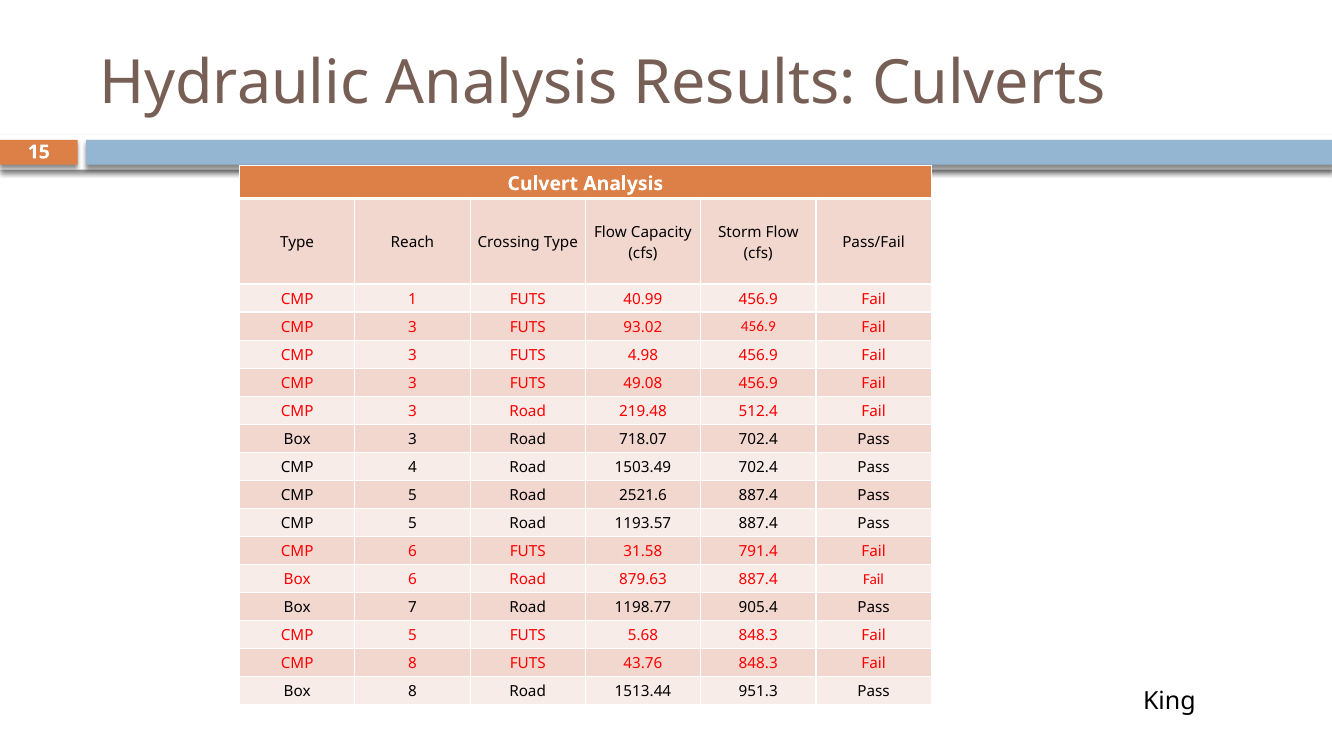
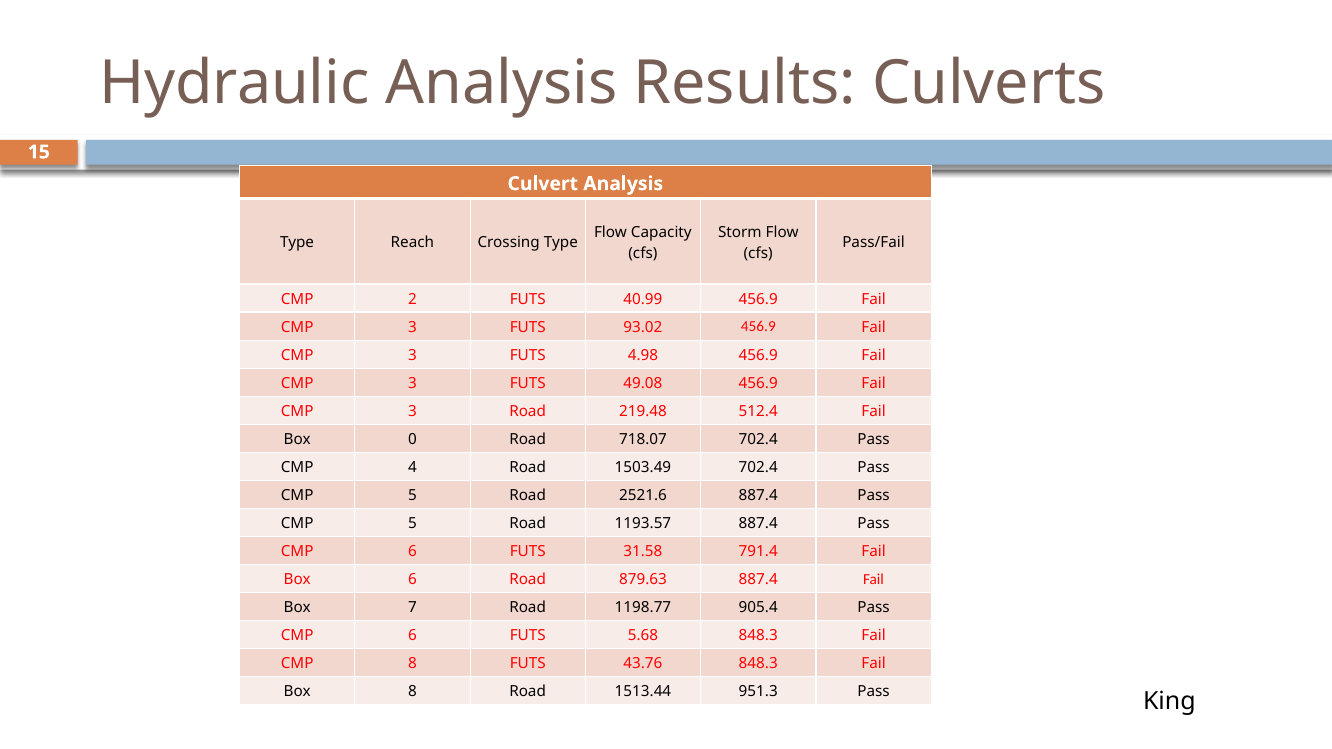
1: 1 -> 2 (413, 300)
Box 3: 3 -> 0 (413, 440)
5: 5 -> 6 (413, 636)
